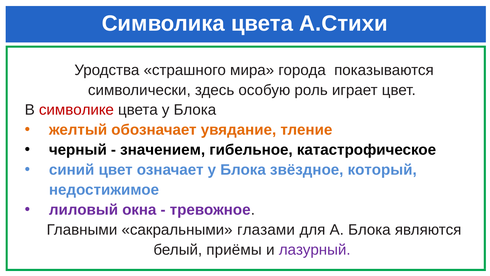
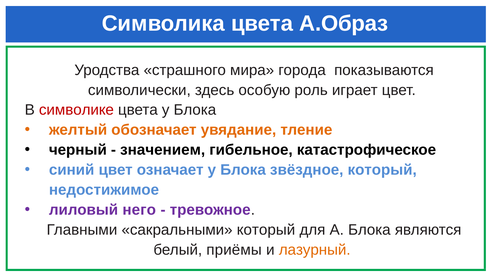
А.Стихи: А.Стихи -> А.Образ (344, 24)
окна: окна -> него (139, 210)
сакральными глазами: глазами -> который (266, 230)
лазурный colour: purple -> orange (315, 250)
